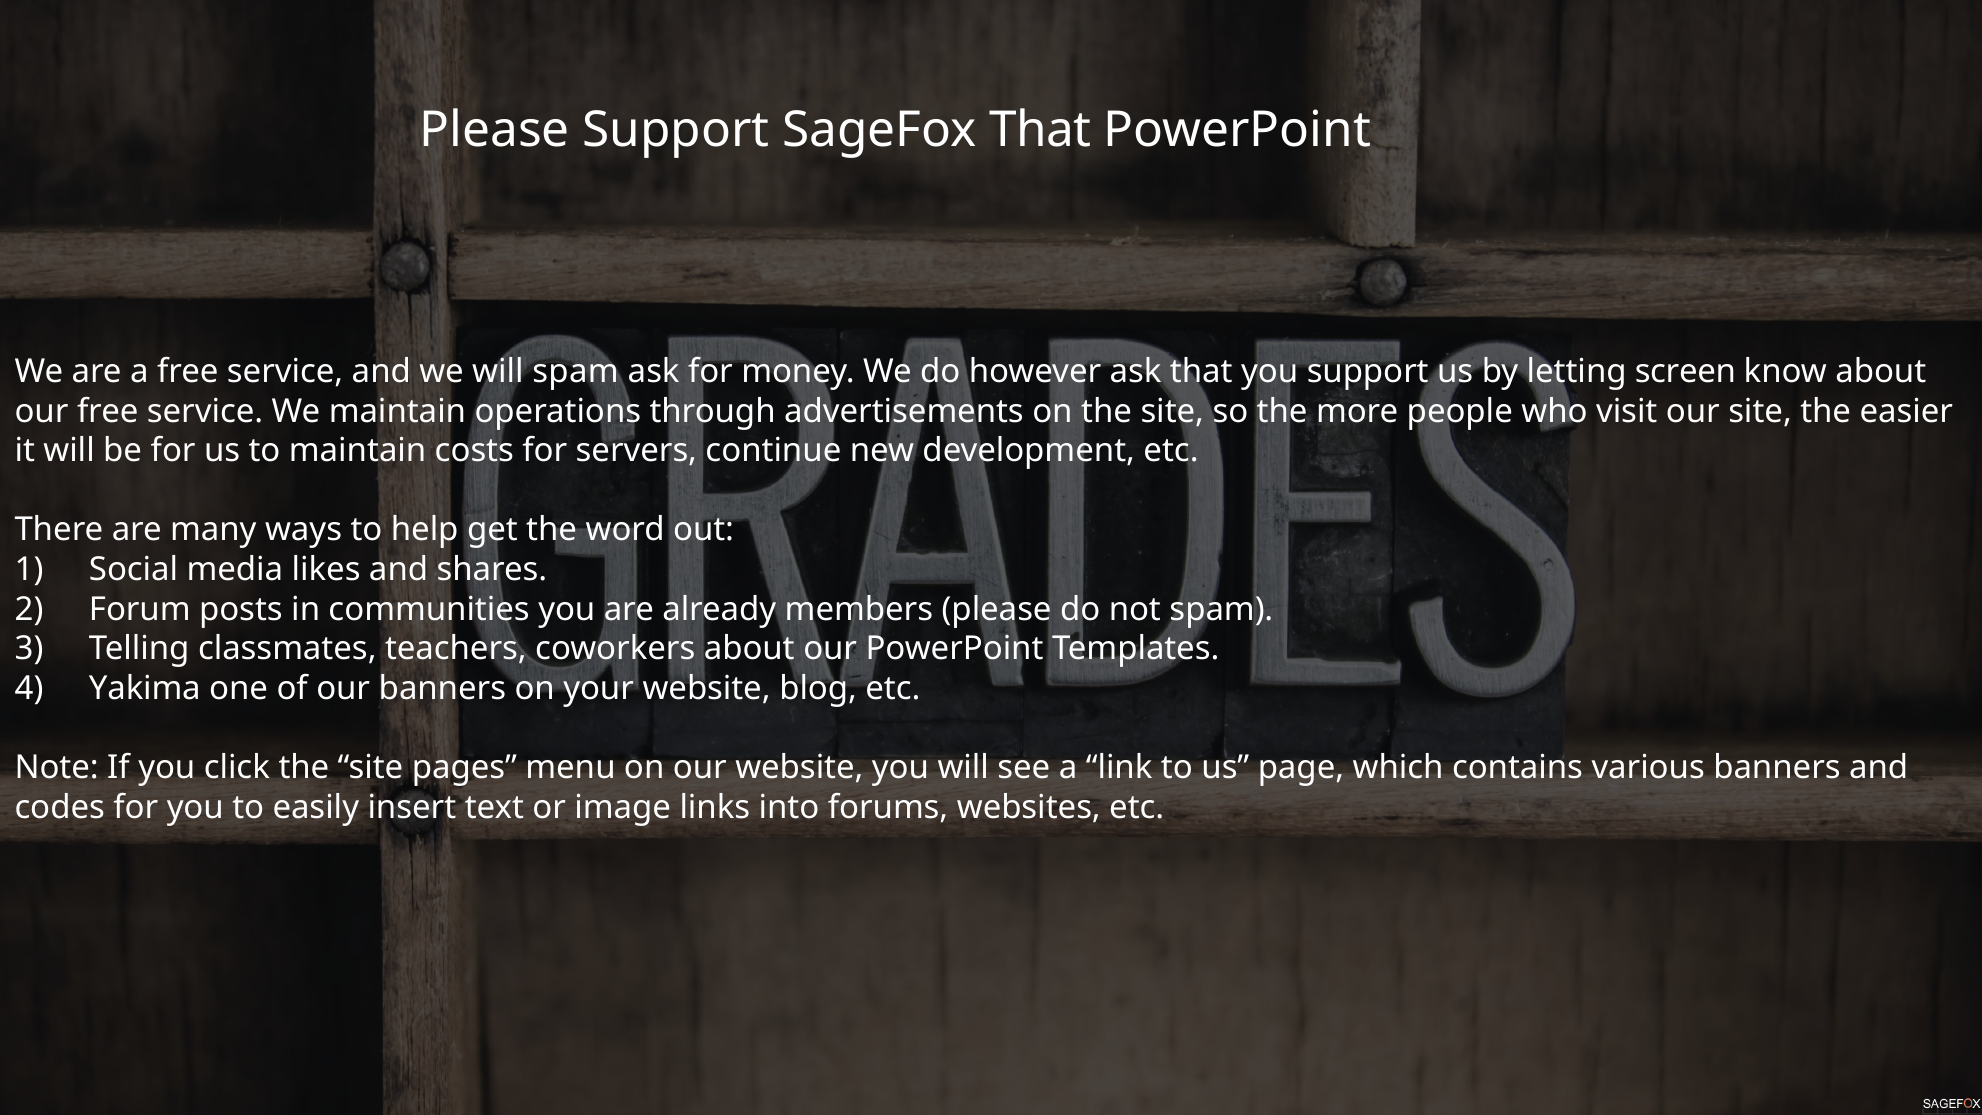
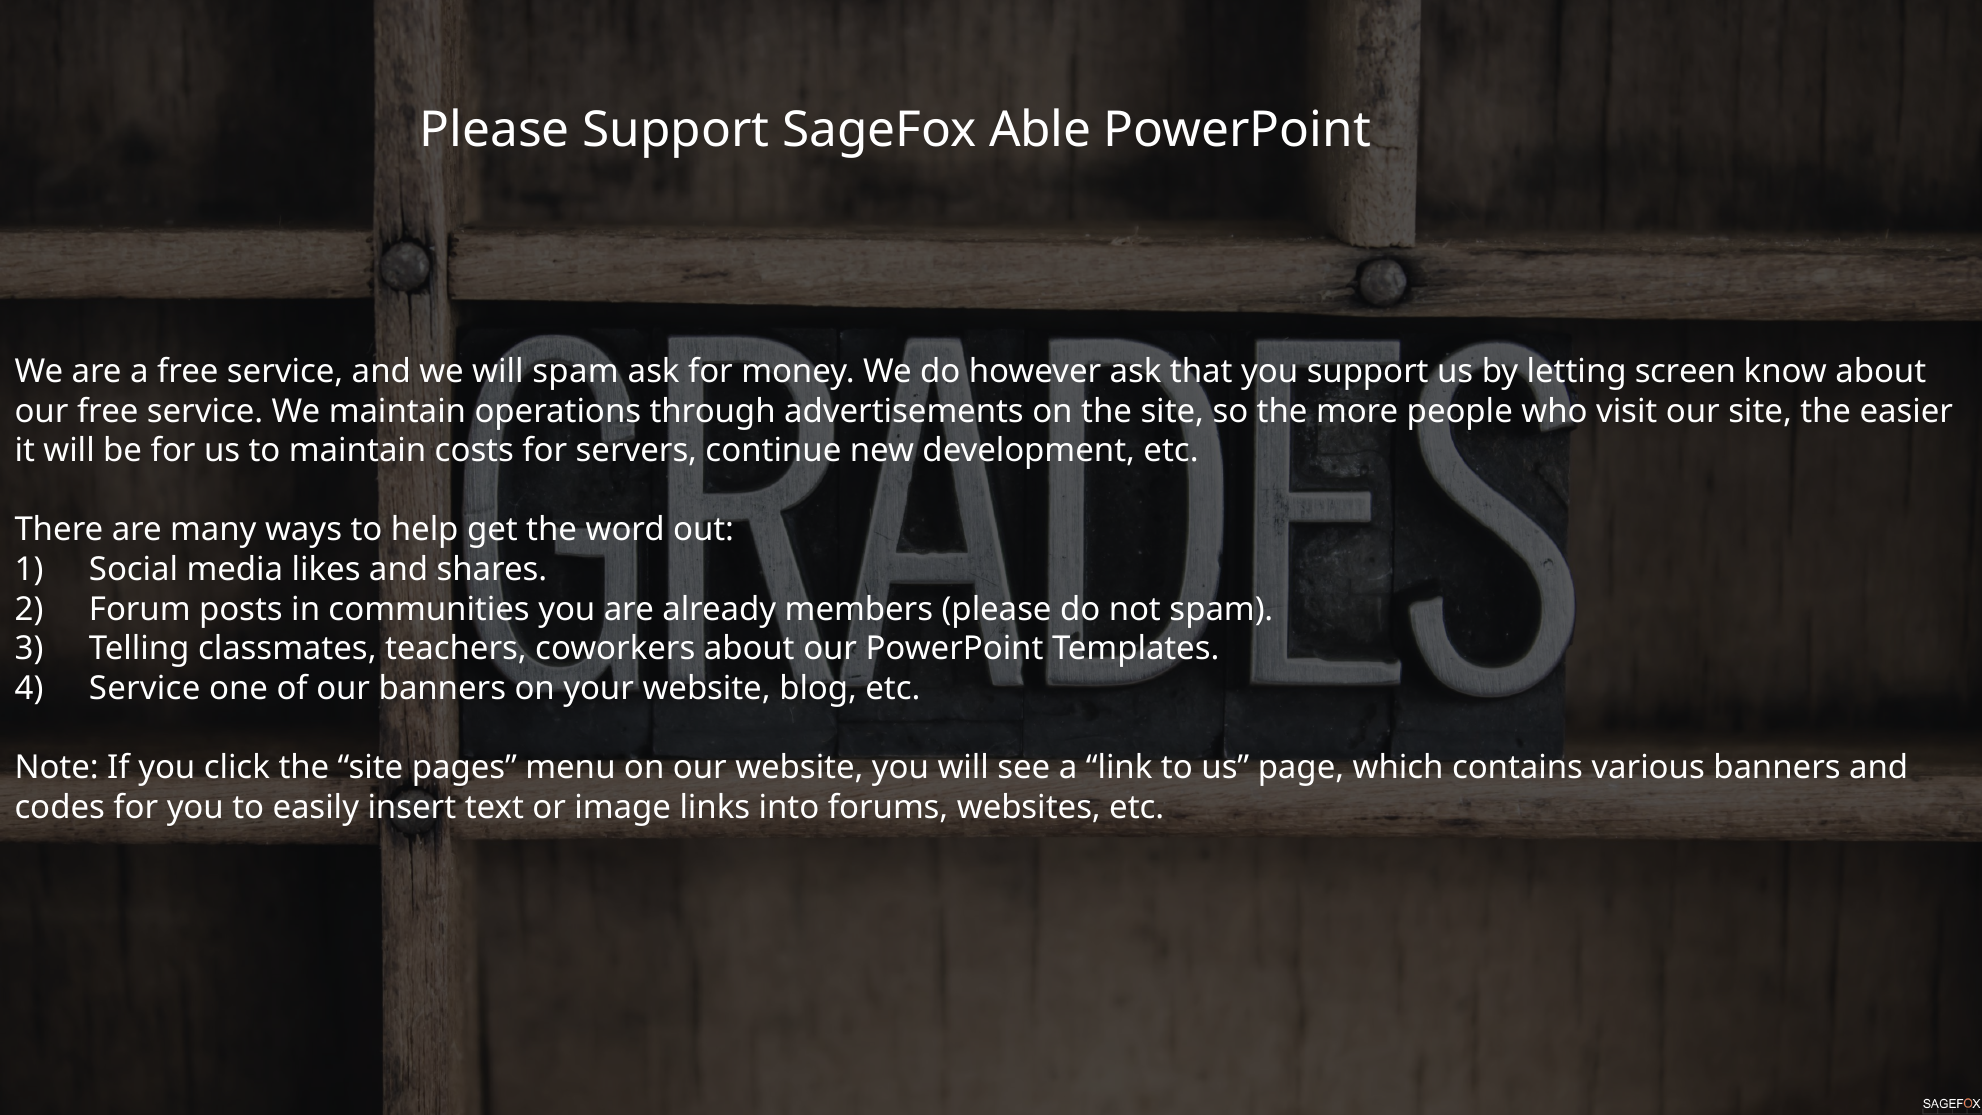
SageFox That: That -> Able (1040, 130)
Yakima: Yakima -> Service (145, 688)
